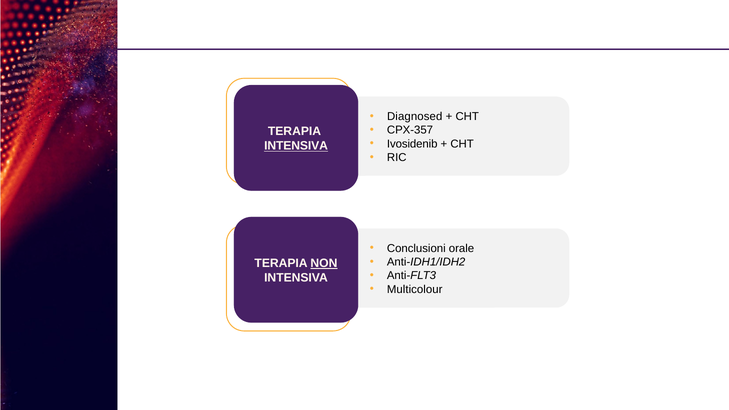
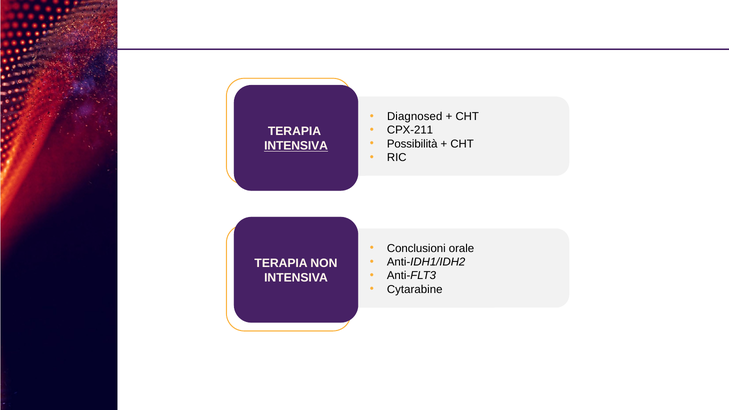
CPX-357: CPX-357 -> CPX-211 (410, 130)
Ivosidenib: Ivosidenib -> Possibilità (412, 144)
NON underline: present -> none (324, 263)
Multicolour: Multicolour -> Cytarabine (415, 289)
